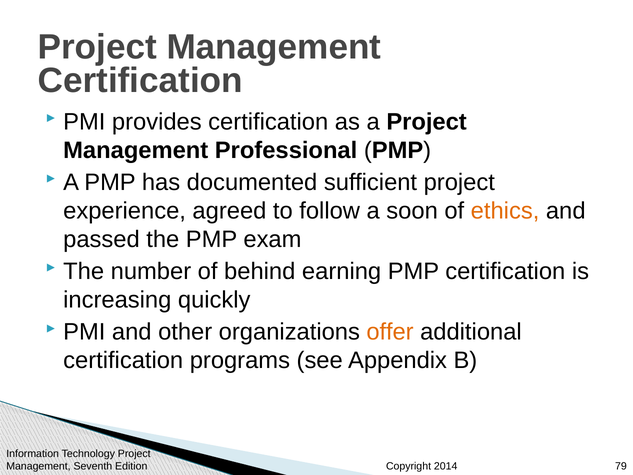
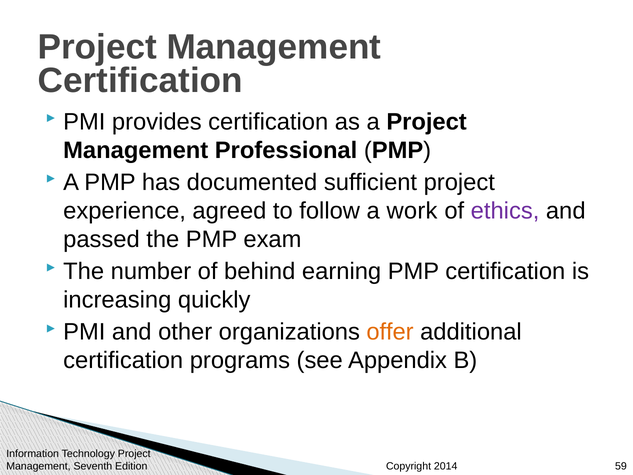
soon: soon -> work (412, 211)
ethics colour: orange -> purple (505, 211)
79: 79 -> 59 (621, 466)
